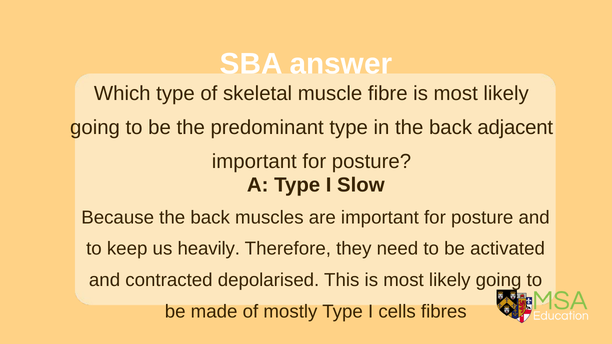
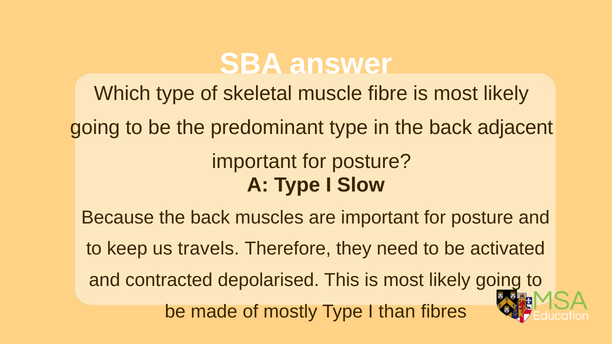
heavily: heavily -> travels (209, 249)
cells: cells -> than (397, 312)
